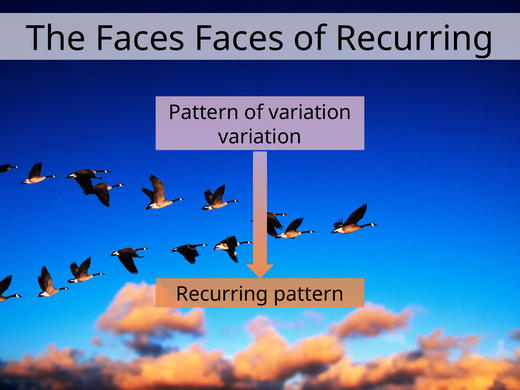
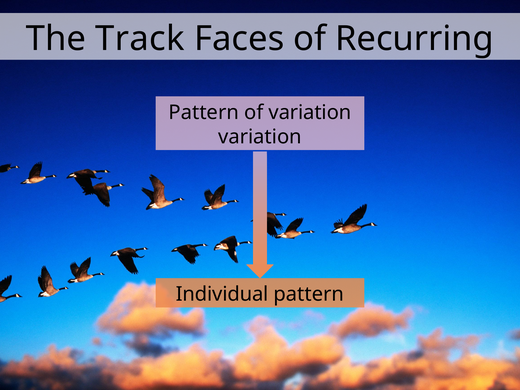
The Faces: Faces -> Track (140, 39)
Recurring: Recurring -> Individual (222, 294)
